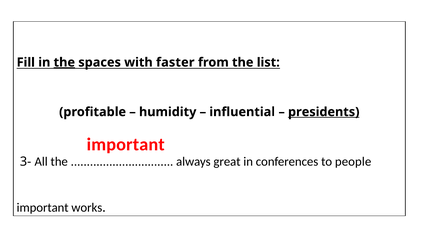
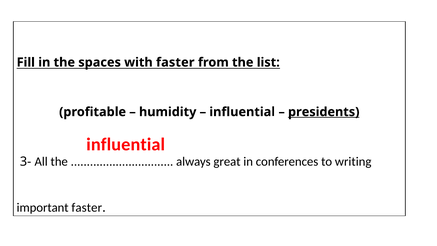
the underline: present -> none (64, 62)
important: important -> influential (126, 144)
people: people -> writing (353, 161)
important works: works -> faster (87, 207)
